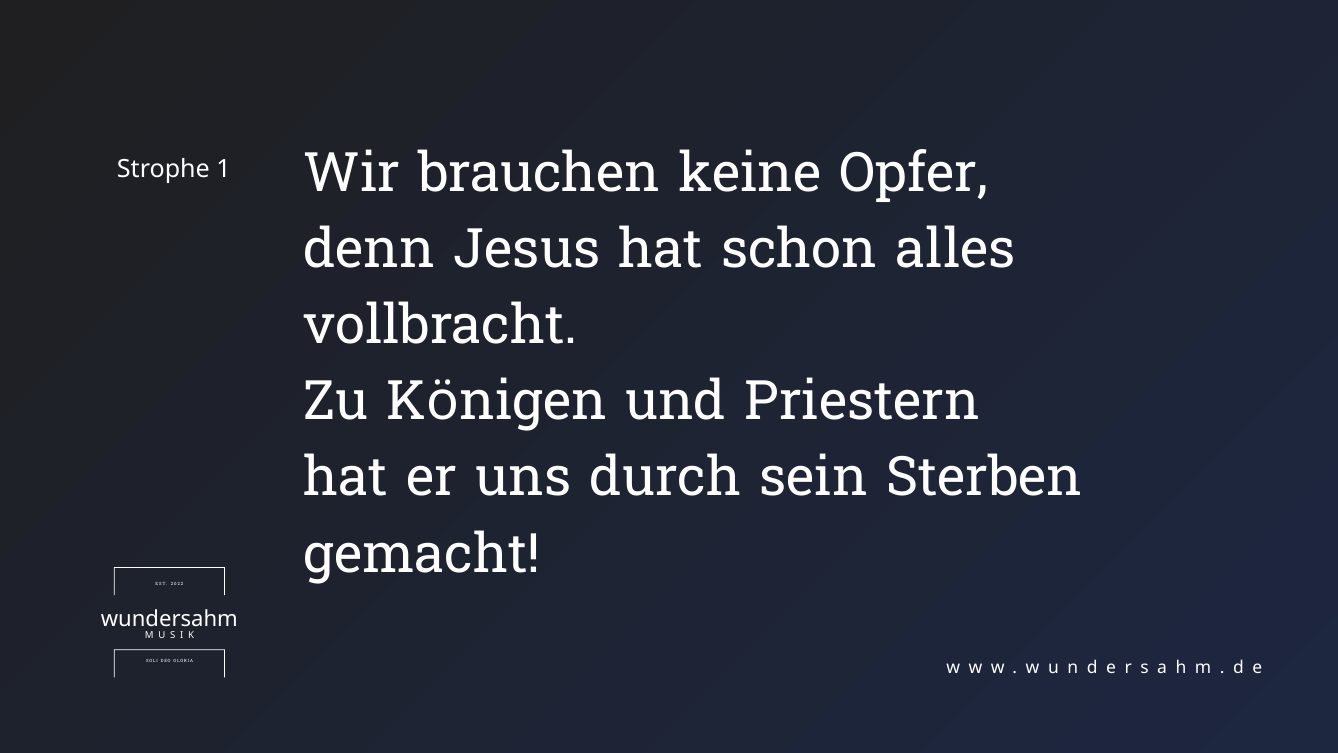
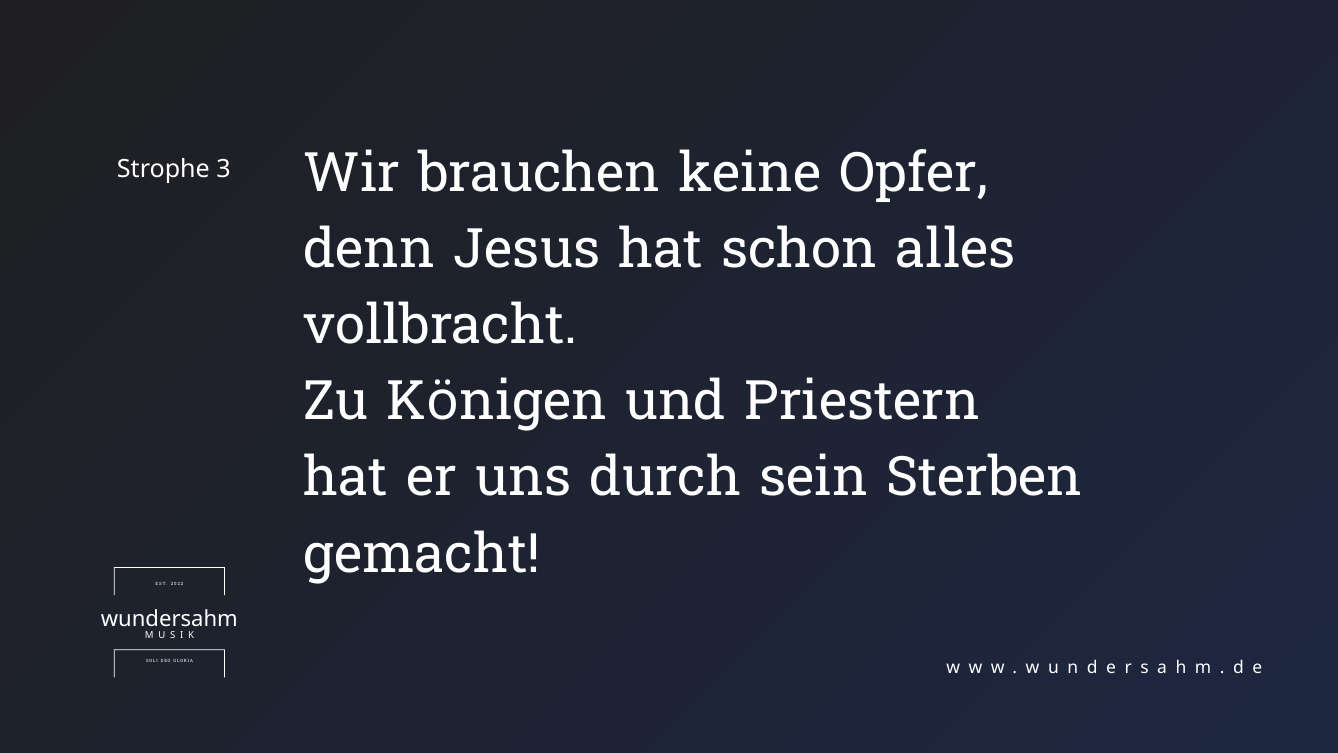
1: 1 -> 3 (223, 170)
